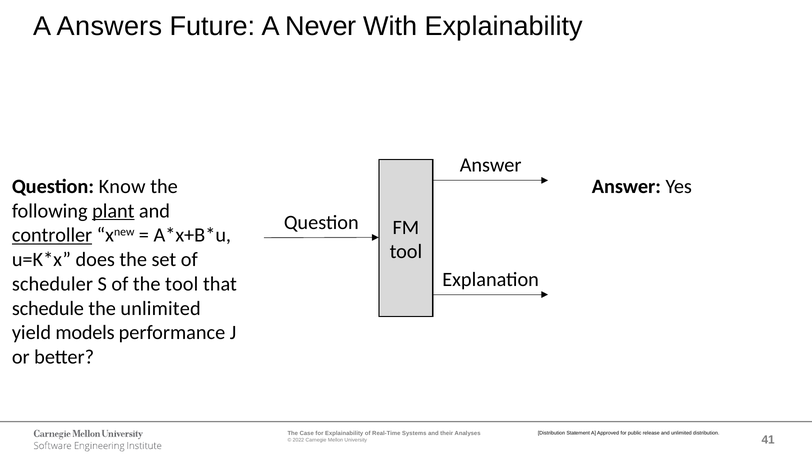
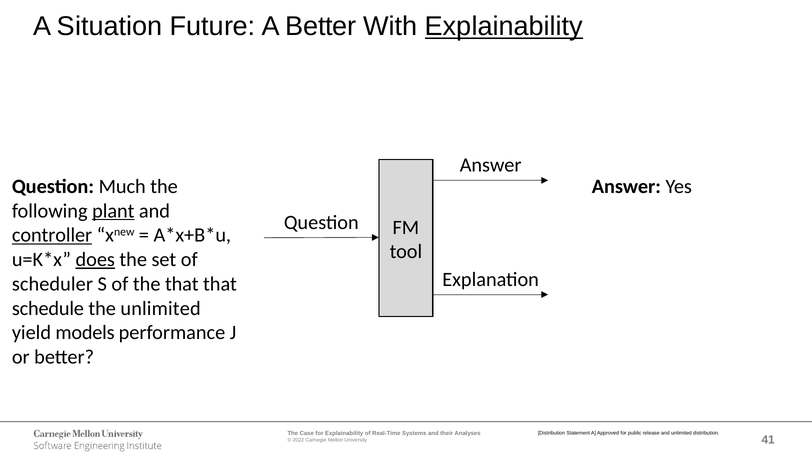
Answers: Answers -> Situation (110, 26)
A Never: Never -> Better (321, 26)
Explainability underline: none -> present (504, 26)
Know: Know -> Much (122, 186)
does underline: none -> present (95, 259)
the tool: tool -> that (182, 284)
